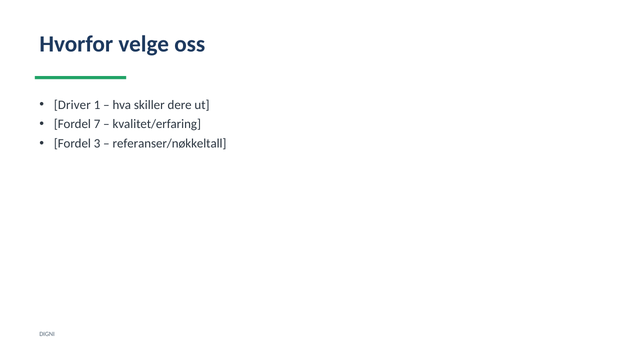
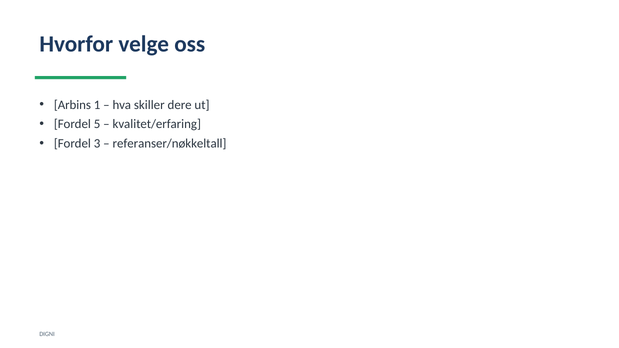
Driver: Driver -> Arbins (72, 105)
7: 7 -> 5 (97, 124)
